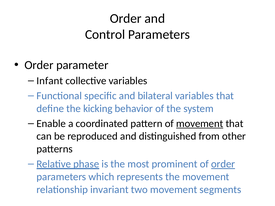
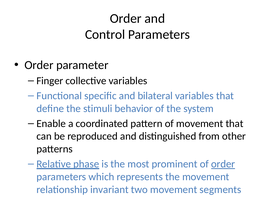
Infant: Infant -> Finger (50, 81)
kicking: kicking -> stimuli (98, 109)
movement underline: present -> none (200, 124)
